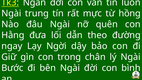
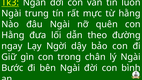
từ hồng: hồng -> hằng (130, 13)
